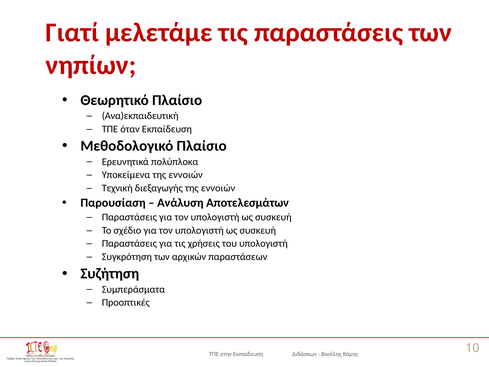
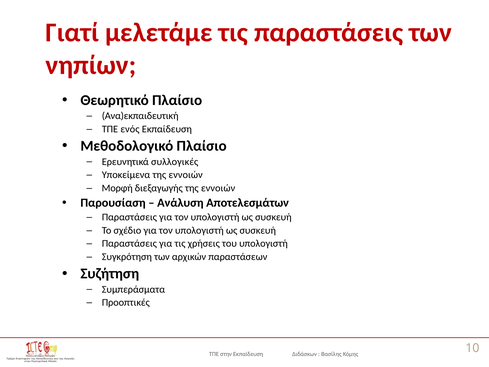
όταν: όταν -> ενός (130, 129)
πολύπλοκα: πολύπλοκα -> συλλογικές (175, 162)
Τεχνική: Τεχνική -> Μορφή (117, 188)
